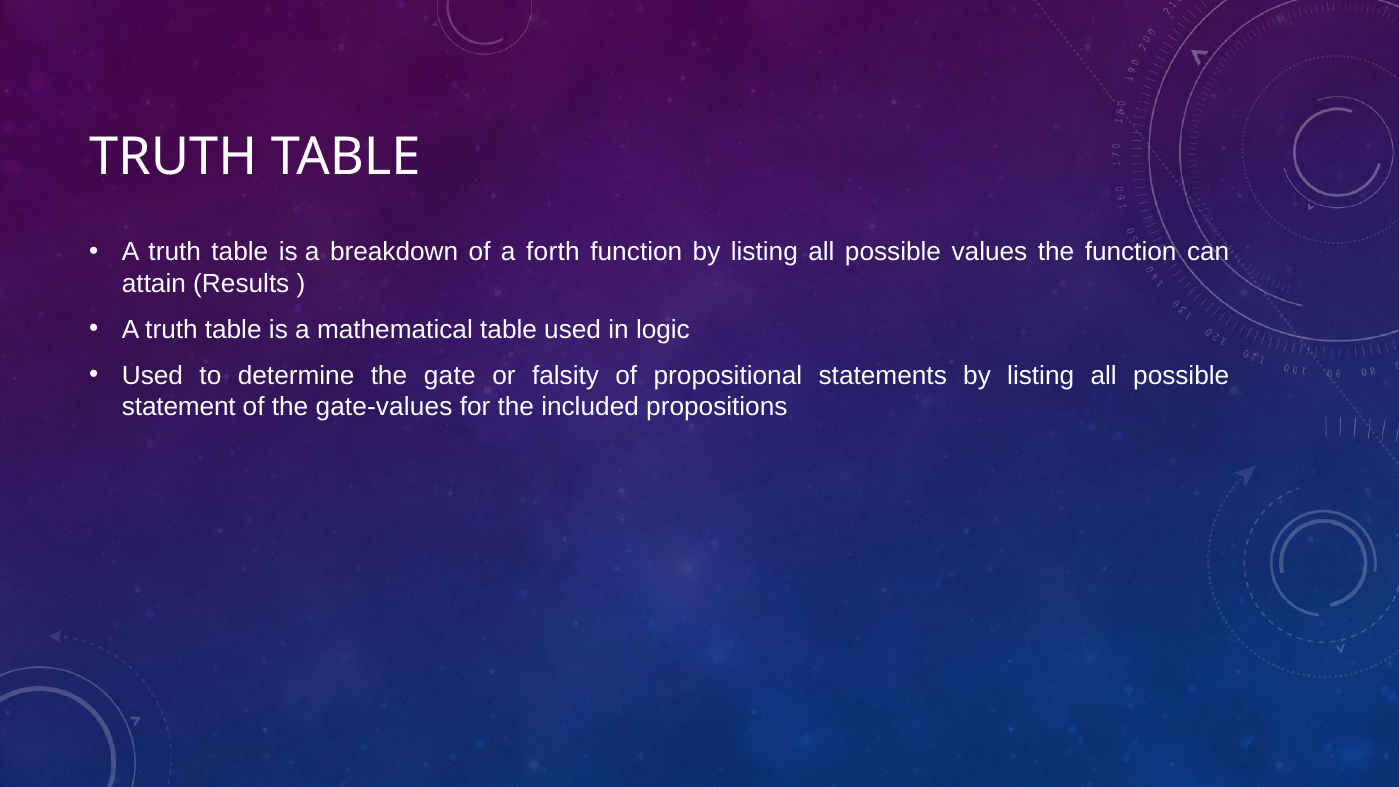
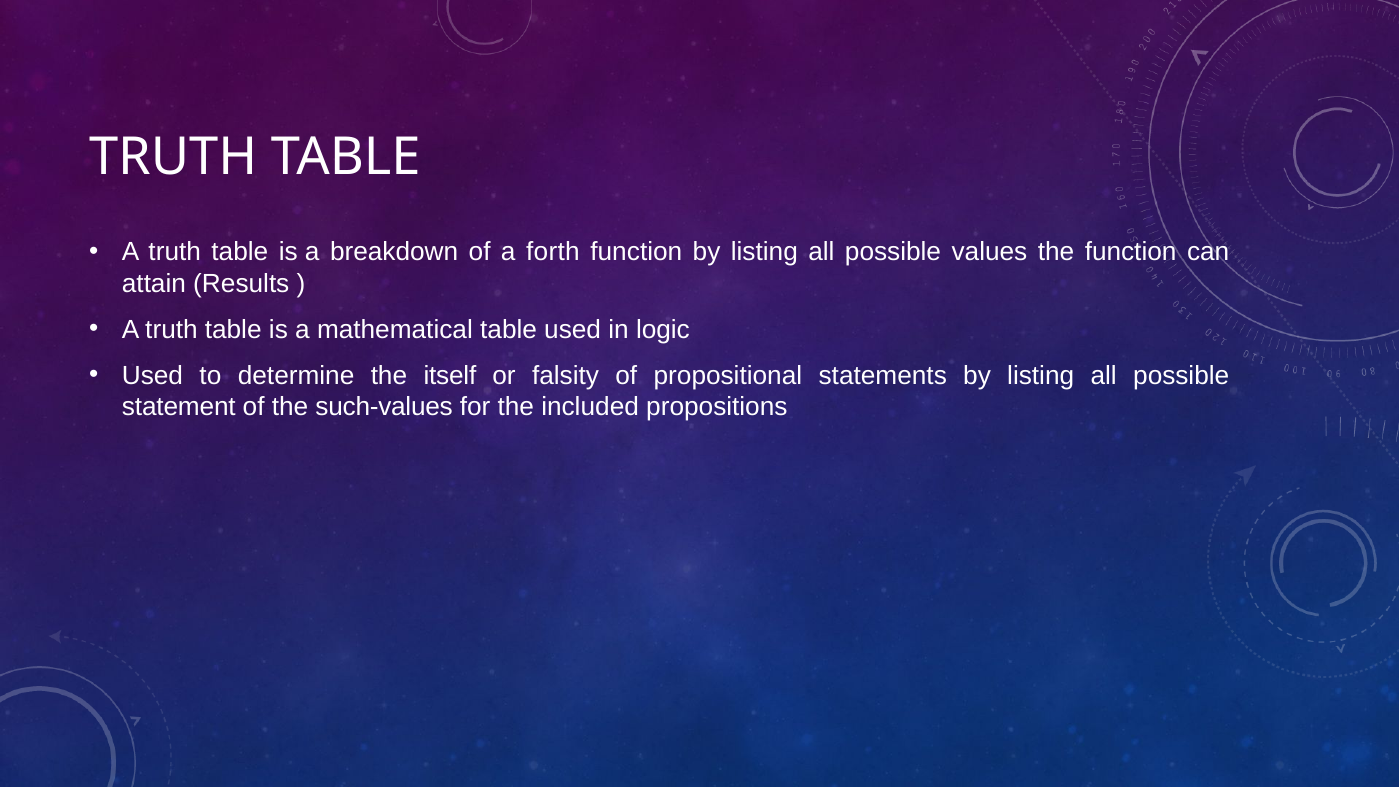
gate: gate -> itself (450, 376)
gate-values: gate-values -> such-values (384, 407)
